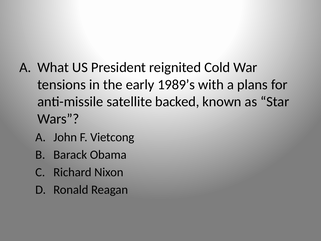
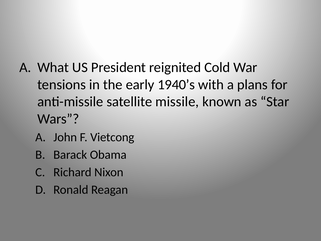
1989’s: 1989’s -> 1940’s (176, 84)
backed: backed -> missile (177, 102)
